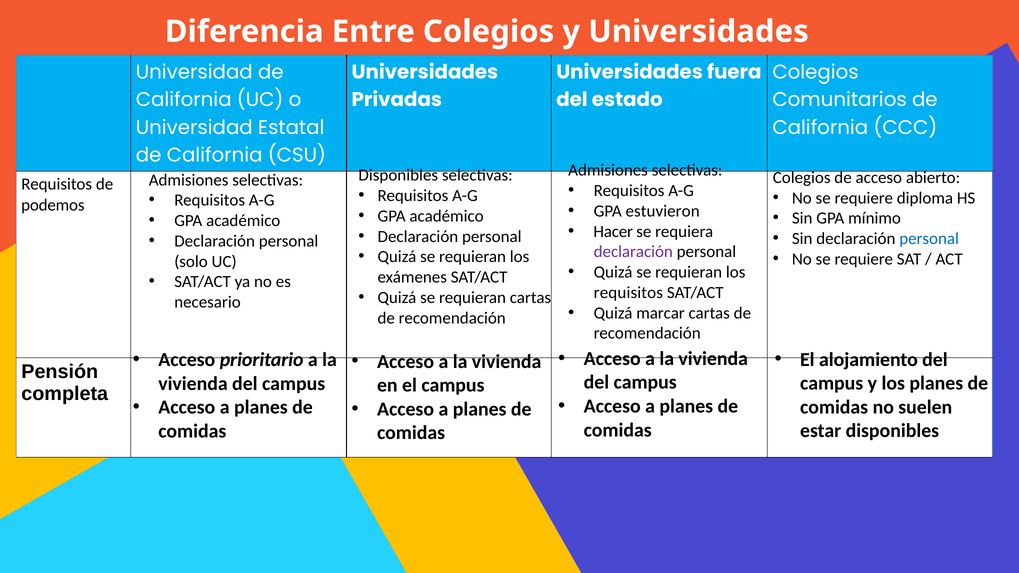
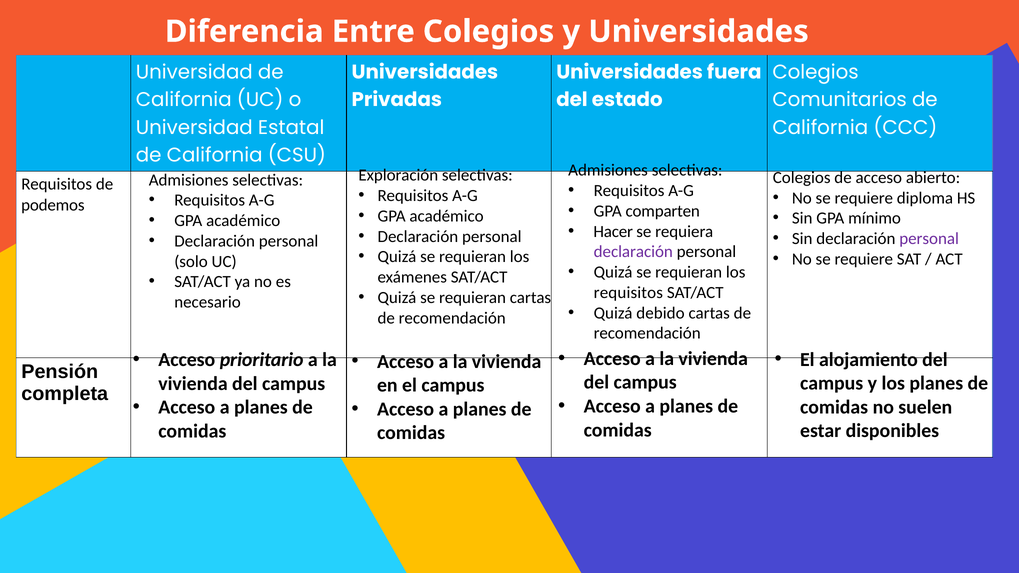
Disponibles: Disponibles -> Exploración (398, 175)
estuvieron: estuvieron -> comparten (663, 211)
personal colour: blue -> purple (929, 239)
marcar: marcar -> debido (660, 313)
